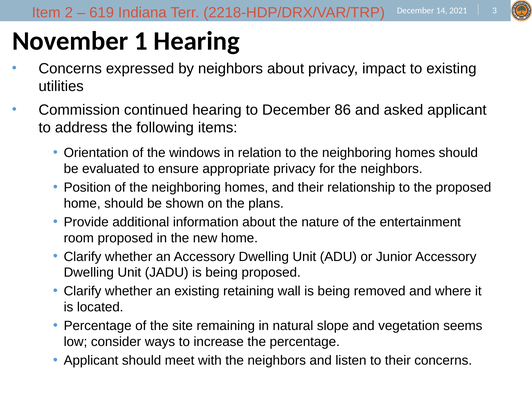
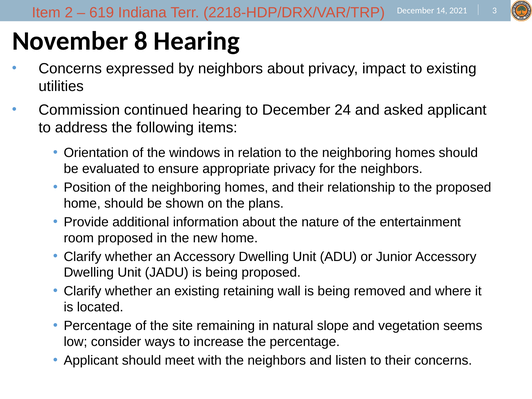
1: 1 -> 8 (141, 41)
86: 86 -> 24 (343, 110)
